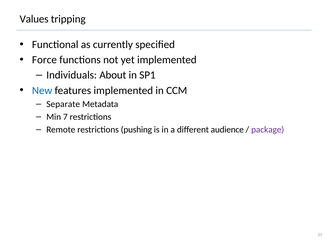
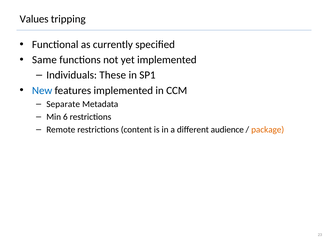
Force: Force -> Same (44, 60)
About: About -> These (113, 75)
7: 7 -> 6 (65, 117)
pushing: pushing -> content (136, 130)
package colour: purple -> orange (268, 130)
